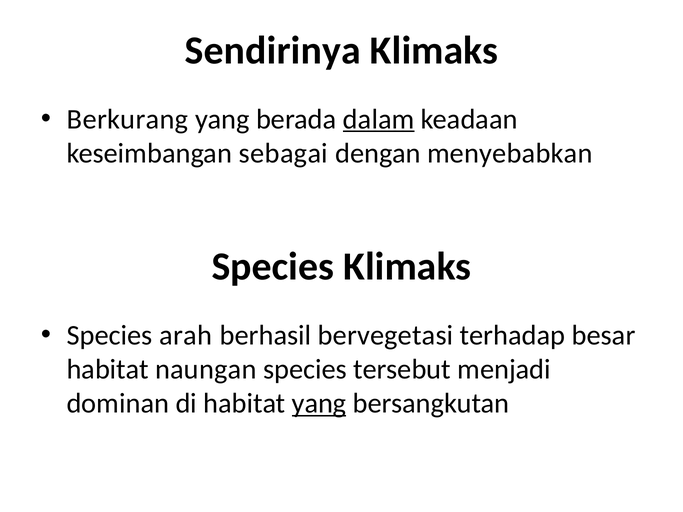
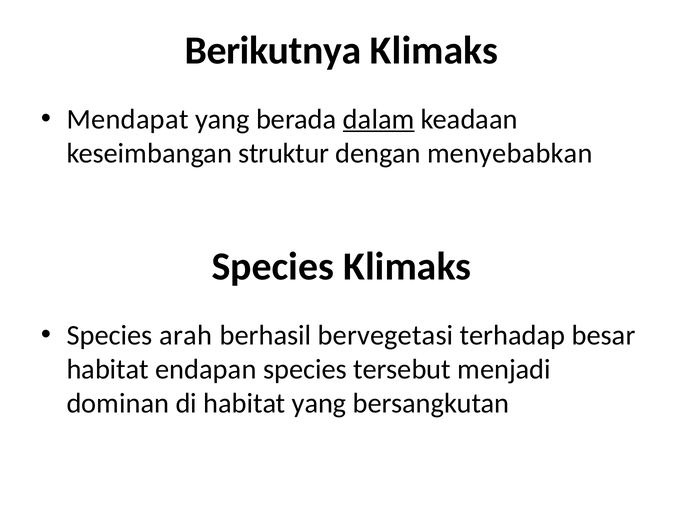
Sendirinya: Sendirinya -> Berikutnya (273, 51)
Berkurang: Berkurang -> Mendapat (128, 119)
sebagai: sebagai -> struktur (284, 153)
naungan: naungan -> endapan (206, 370)
yang underline: present -> none (319, 404)
